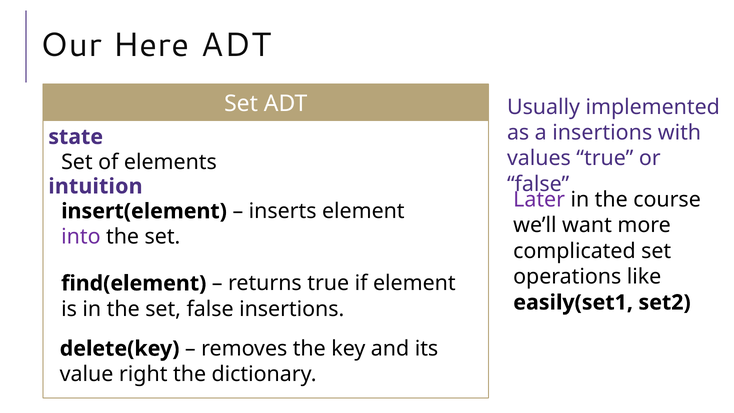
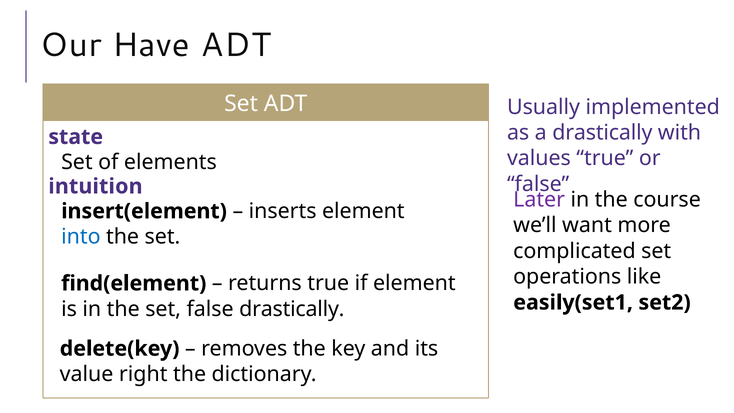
Here: Here -> Have (151, 45)
a insertions: insertions -> drastically (602, 133)
into colour: purple -> blue (81, 237)
false insertions: insertions -> drastically (292, 309)
